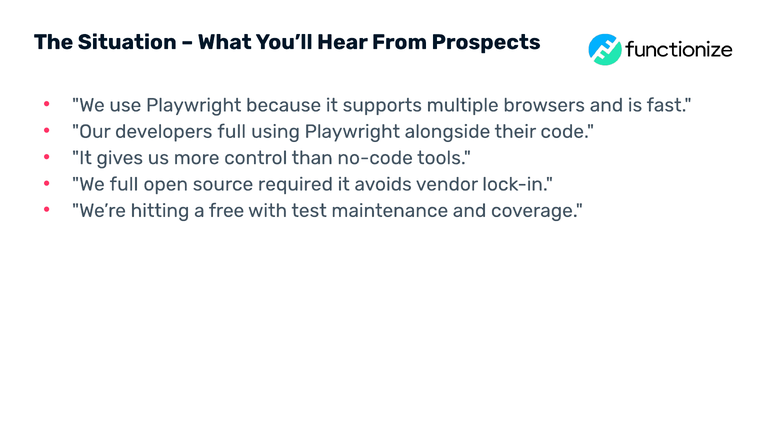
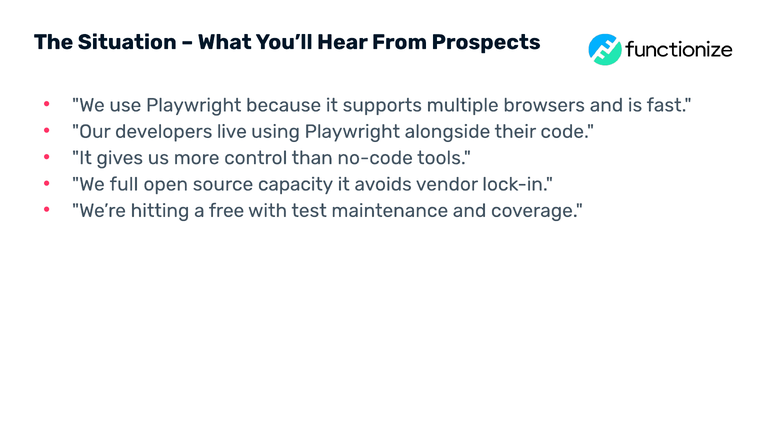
developers full: full -> live (232, 132)
required: required -> capacity (296, 184)
